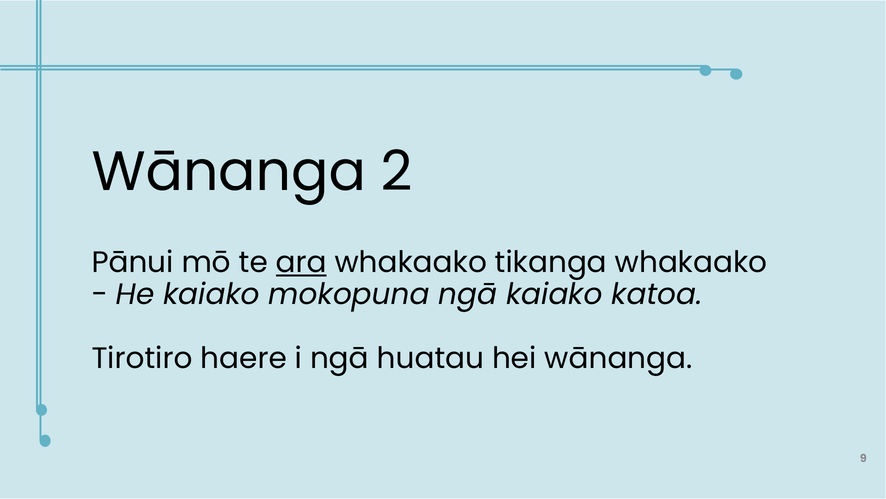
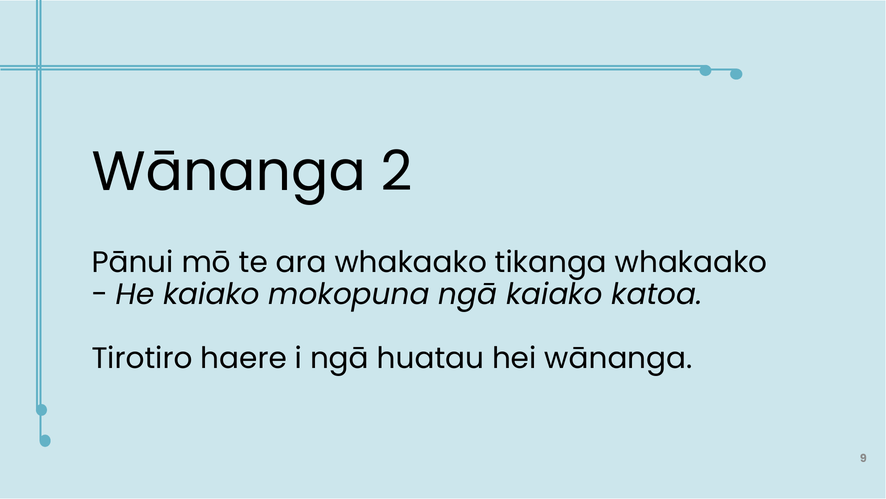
ara underline: present -> none (301, 262)
